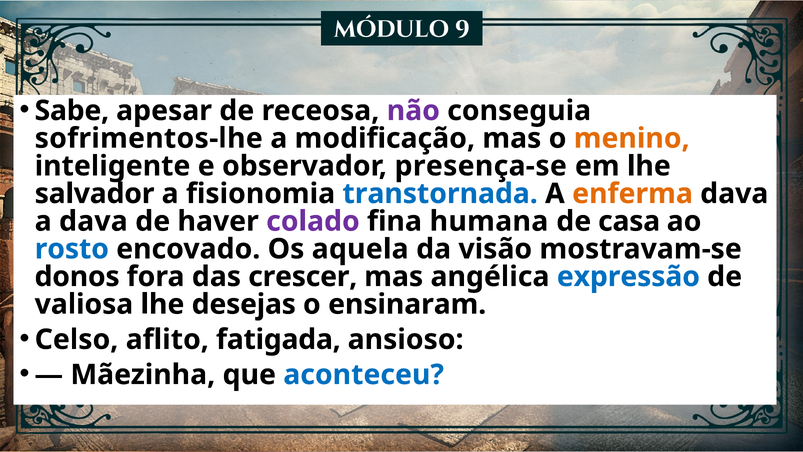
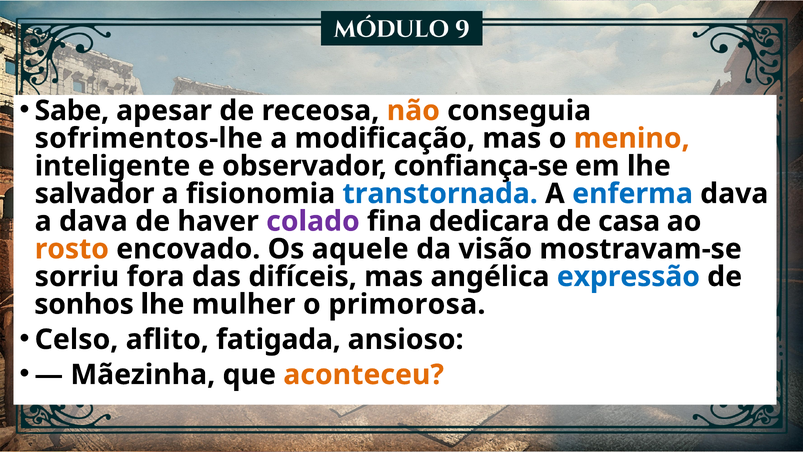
não colour: purple -> orange (413, 111)
presença-se: presença-se -> confiança-se (481, 166)
enferma colour: orange -> blue (633, 194)
humana: humana -> dedicara (489, 221)
rosto colour: blue -> orange (72, 249)
aquela: aquela -> aquele (360, 249)
donos: donos -> sorriu (77, 276)
crescer: crescer -> difíceis (303, 276)
valiosa: valiosa -> sonhos (84, 304)
desejas: desejas -> mulher (244, 304)
ensinaram: ensinaram -> primorosa (407, 304)
aconteceu colour: blue -> orange (364, 374)
